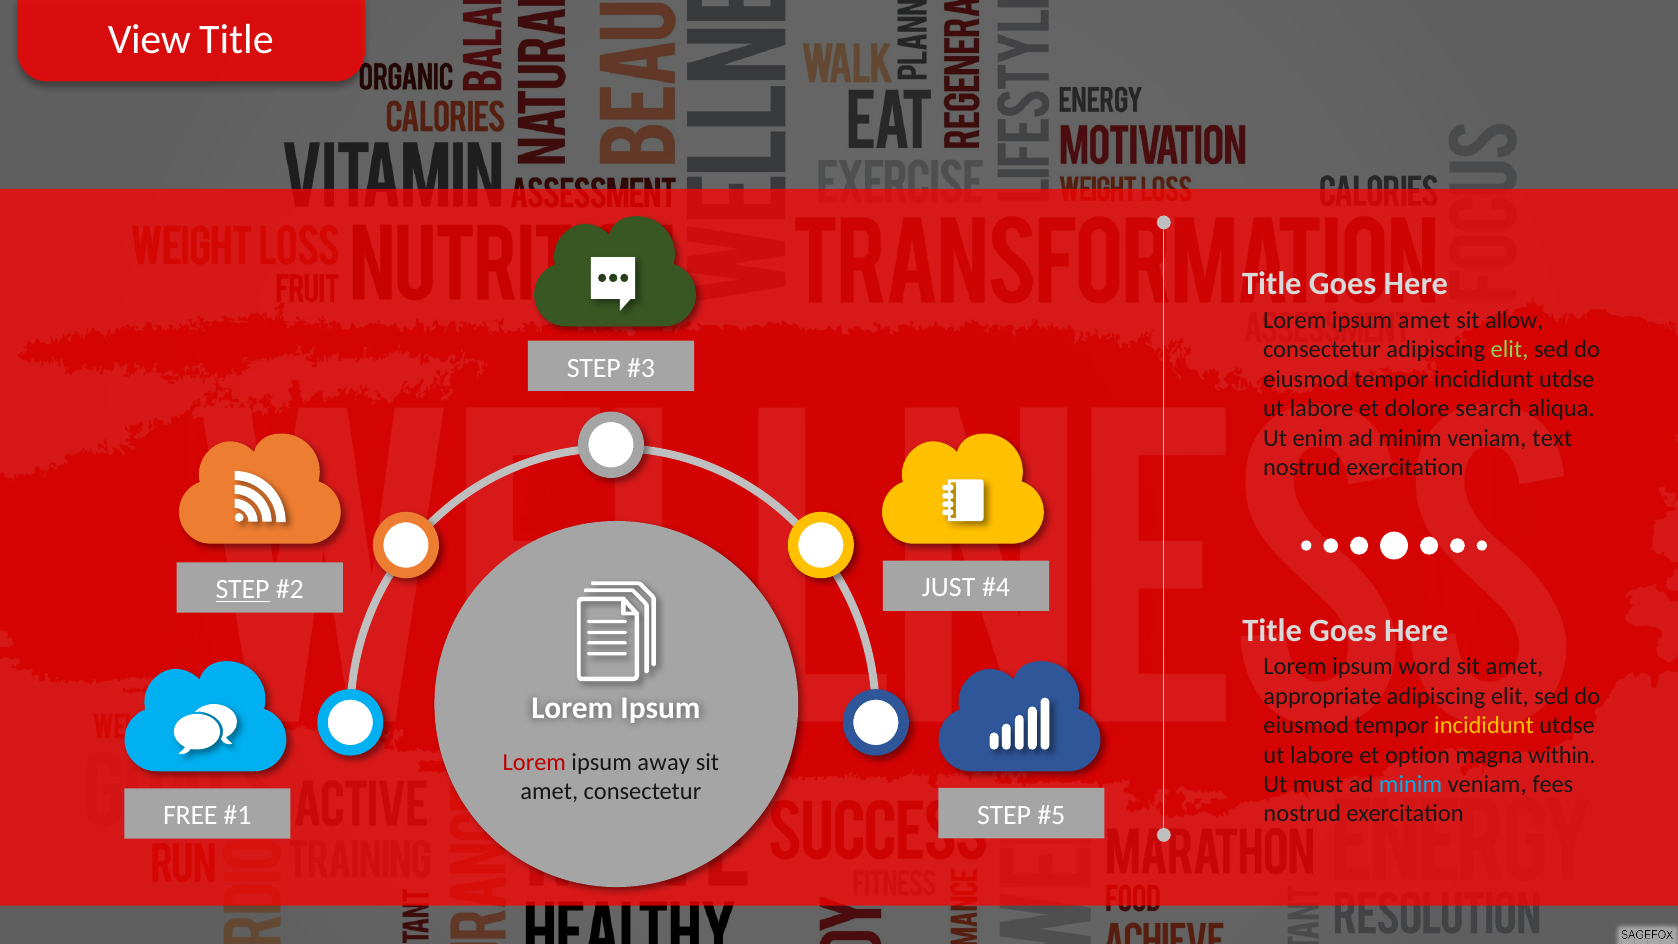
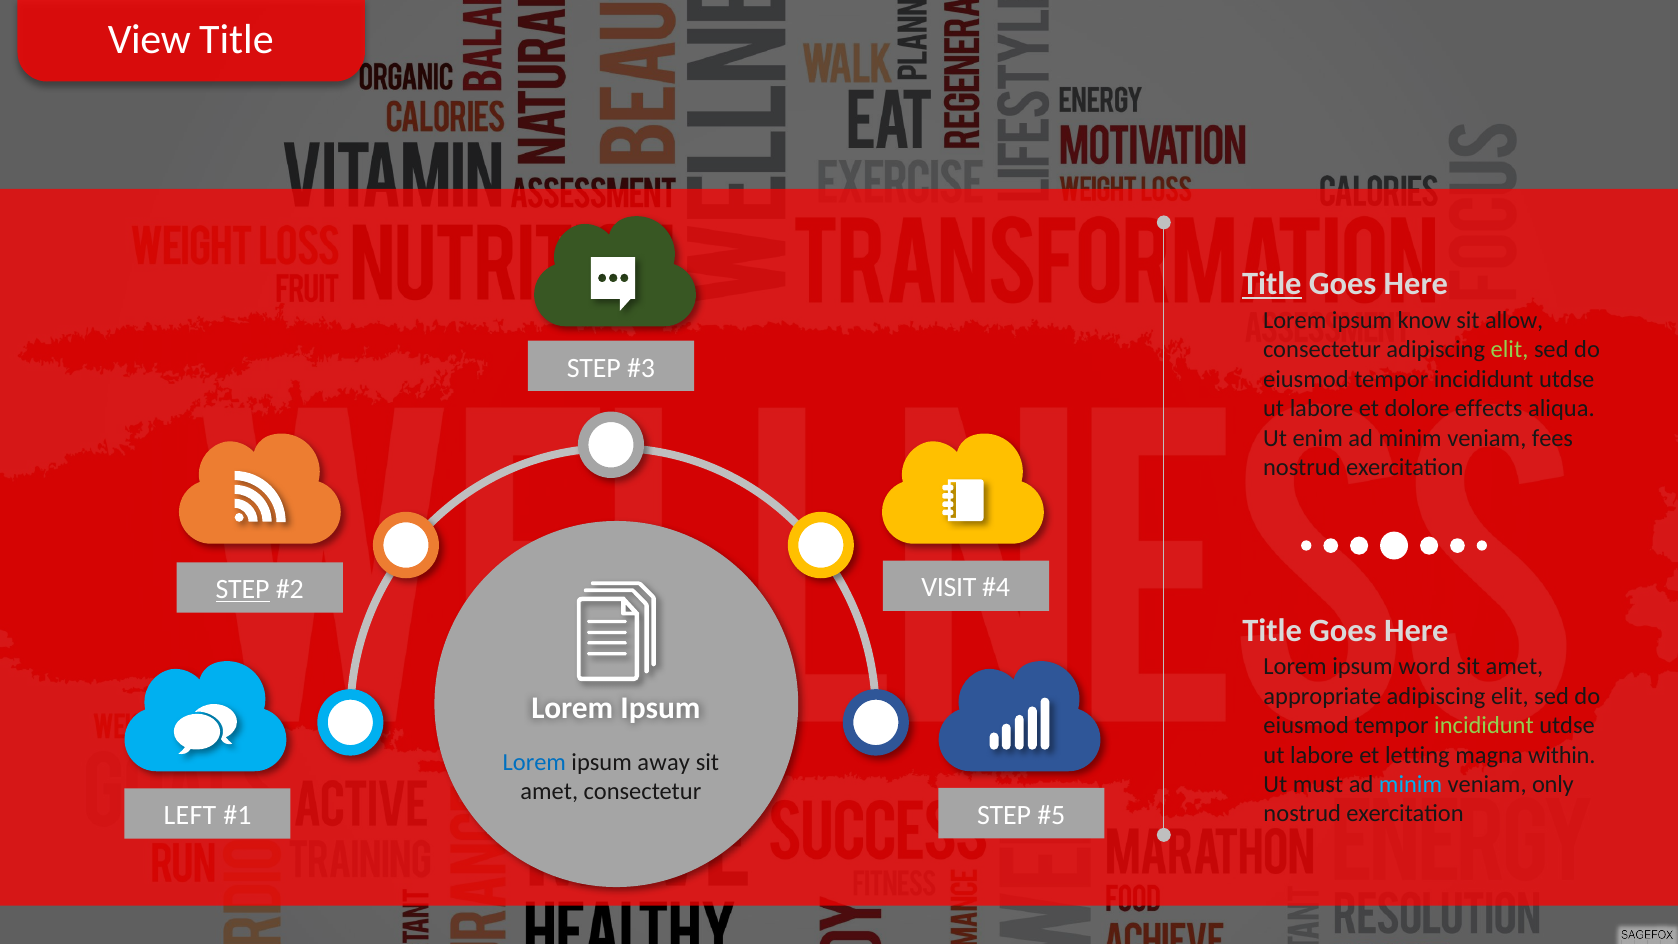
Title underline: none -> present (1272, 284)
ipsum amet: amet -> know (1424, 320)
search: search -> effects (1489, 409)
text: text -> fees (1552, 438)
JUST: JUST -> VISIT (949, 588)
incididunt colour: yellow -> light green (1484, 726)
option: option -> letting (1417, 755)
Lorem colour: red -> blue (534, 762)
fees: fees -> only (1553, 784)
FREE: FREE -> LEFT (190, 815)
